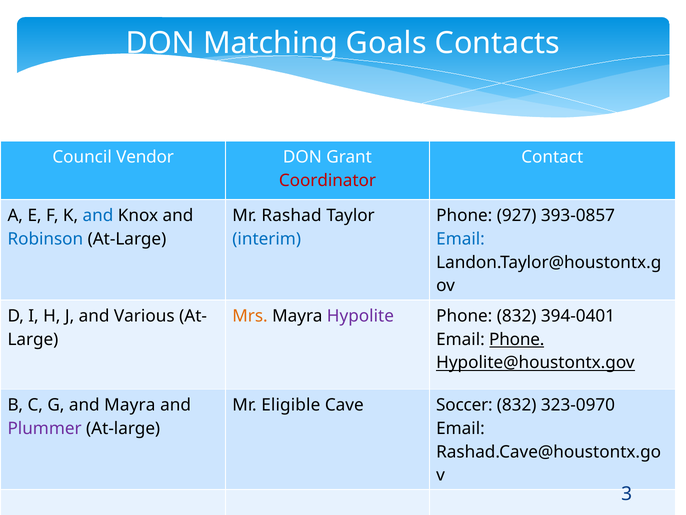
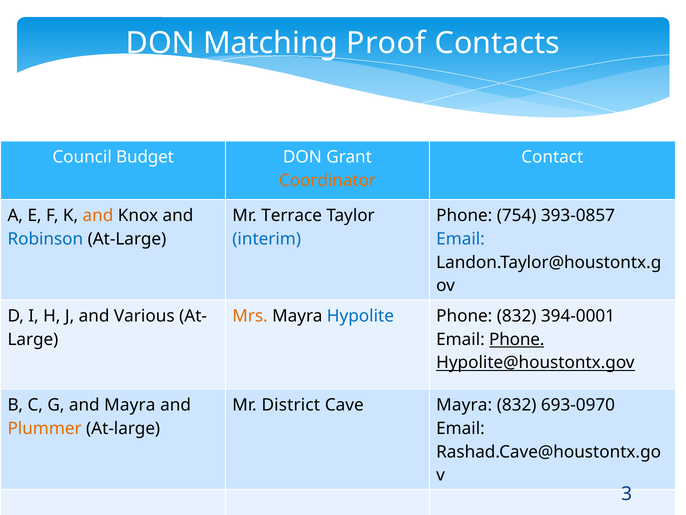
Goals: Goals -> Proof (386, 43)
Vendor: Vendor -> Budget (145, 157)
Coordinator colour: red -> orange (327, 180)
and colour: blue -> orange (98, 215)
Rashad: Rashad -> Terrace (292, 215)
927: 927 -> 754 (517, 215)
Hypolite colour: purple -> blue (360, 316)
394-0401: 394-0401 -> 394-0001 (578, 316)
Eligible: Eligible -> District (291, 405)
Cave Soccer: Soccer -> Mayra (464, 405)
323-0970: 323-0970 -> 693-0970 (578, 405)
Plummer colour: purple -> orange (45, 428)
